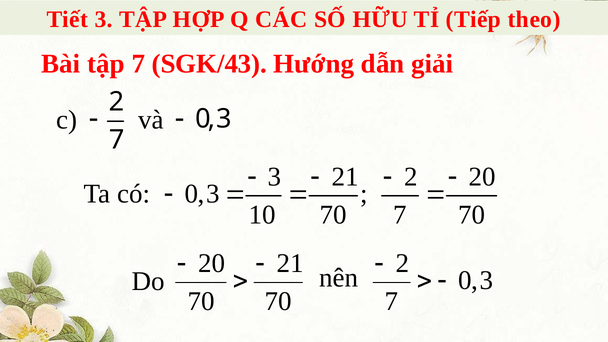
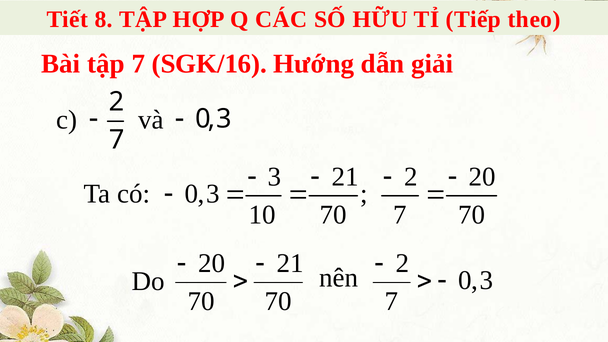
Tiết 3: 3 -> 8 (104, 19)
SGK/43: SGK/43 -> SGK/16 (209, 64)
